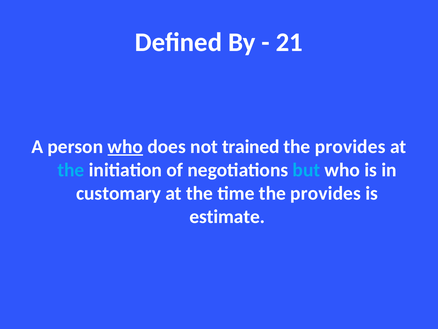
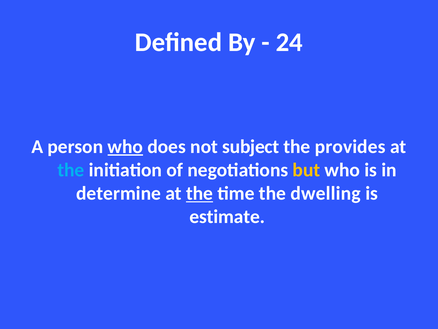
21: 21 -> 24 (289, 42)
trained: trained -> subject (251, 146)
but colour: light blue -> yellow (306, 170)
customary: customary -> determine (119, 193)
the underline: none -> present (200, 193)
time the provides: provides -> dwelling (326, 193)
